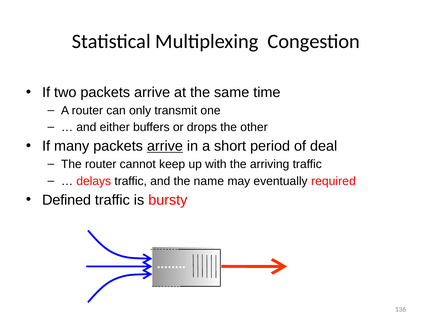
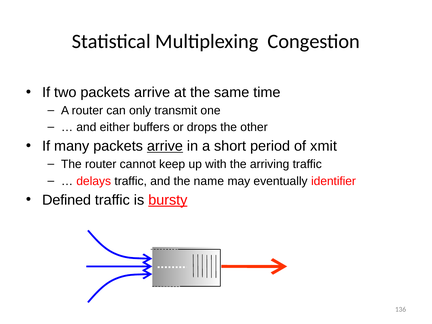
deal: deal -> xmit (324, 146)
required: required -> identifier (334, 181)
bursty underline: none -> present (168, 200)
